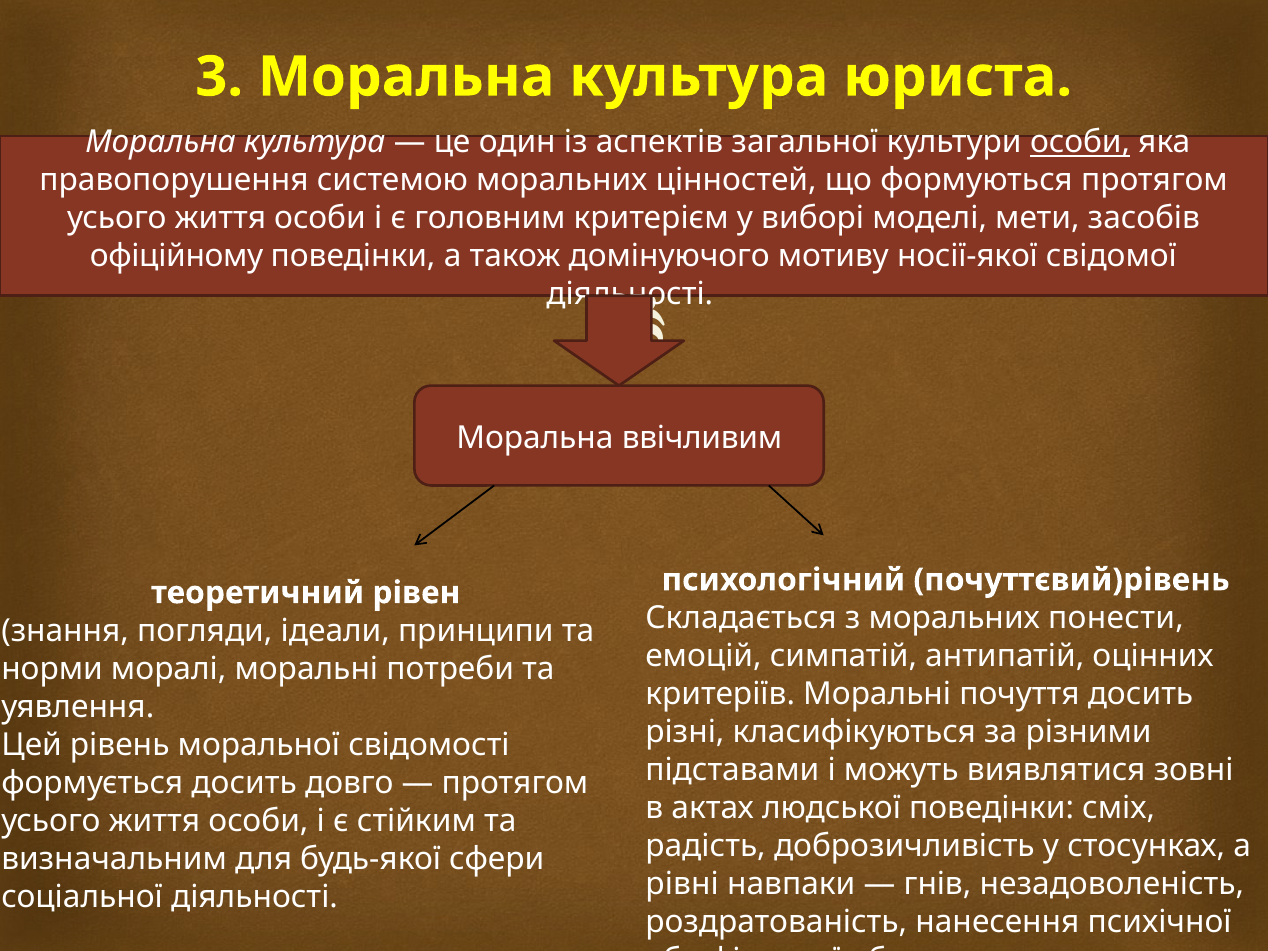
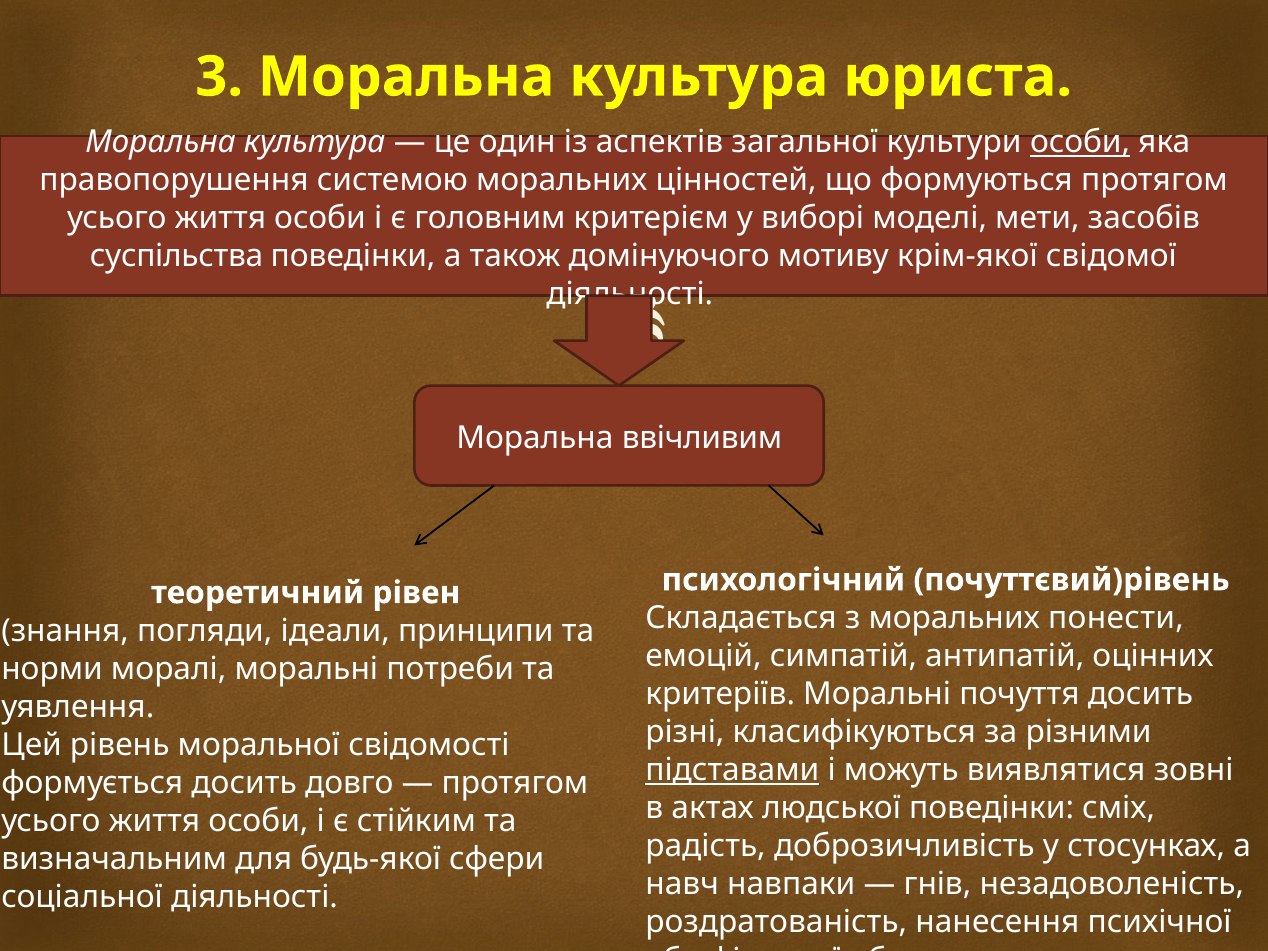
офіційному: офіційному -> суспільства (177, 256)
носії-якої: носії-якої -> крім-якої (967, 256)
підставами underline: none -> present (732, 770)
рівні: рівні -> навч (682, 884)
